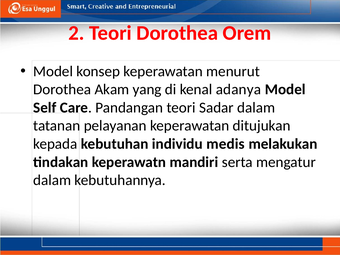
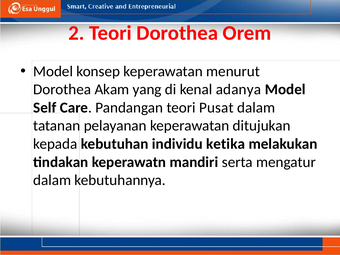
Sadar: Sadar -> Pusat (216, 108)
medis: medis -> ketika (226, 144)
